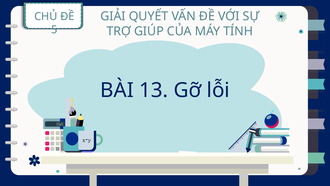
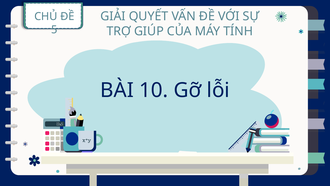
13: 13 -> 10 (154, 90)
